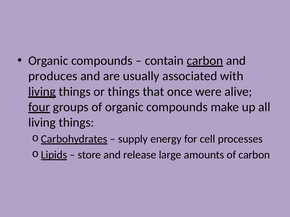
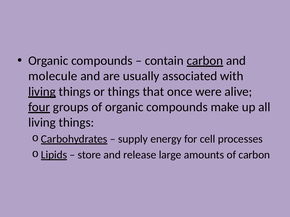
produces: produces -> molecule (53, 76)
